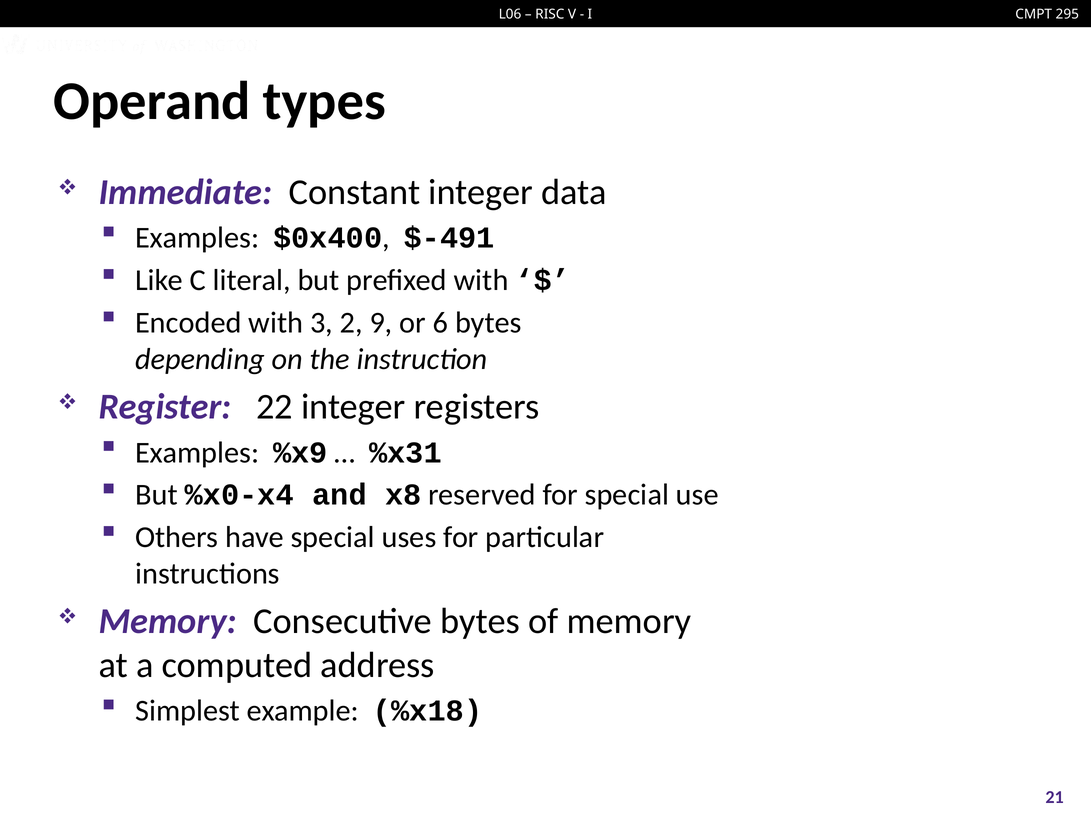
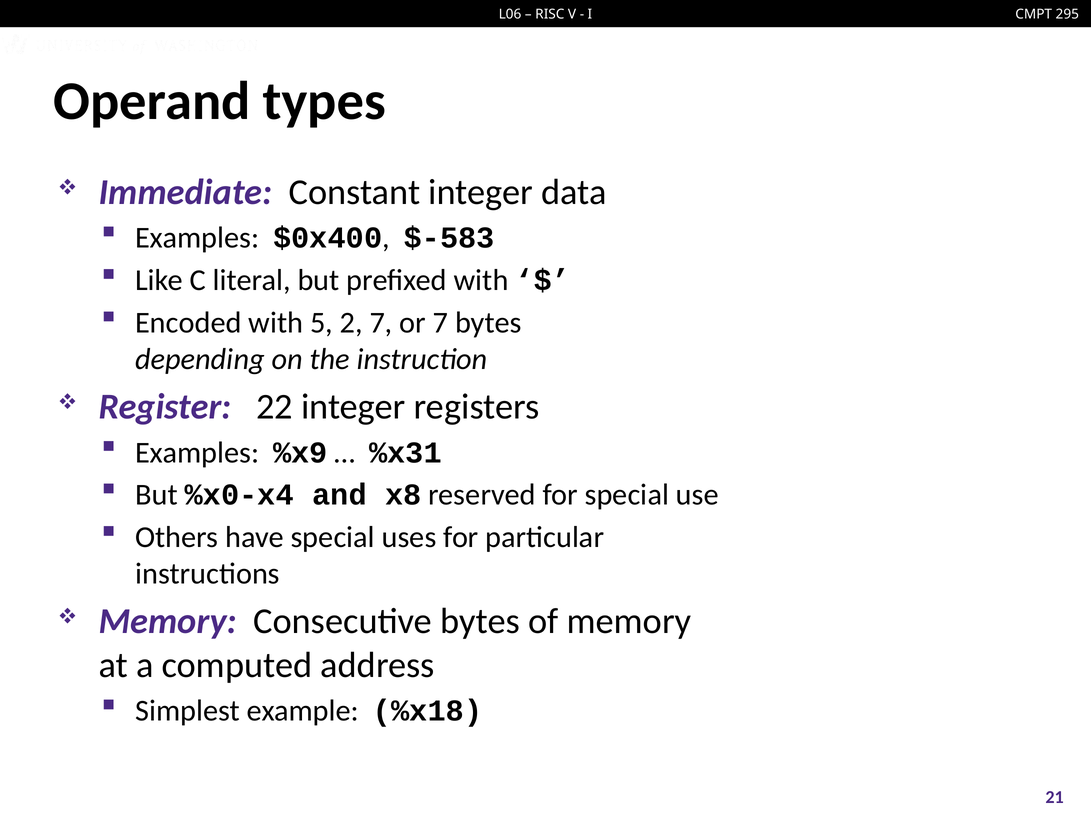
$-491: $-491 -> $-583 (449, 238)
3: 3 -> 5 (321, 323)
2 9: 9 -> 7 (381, 323)
or 6: 6 -> 7 (440, 323)
